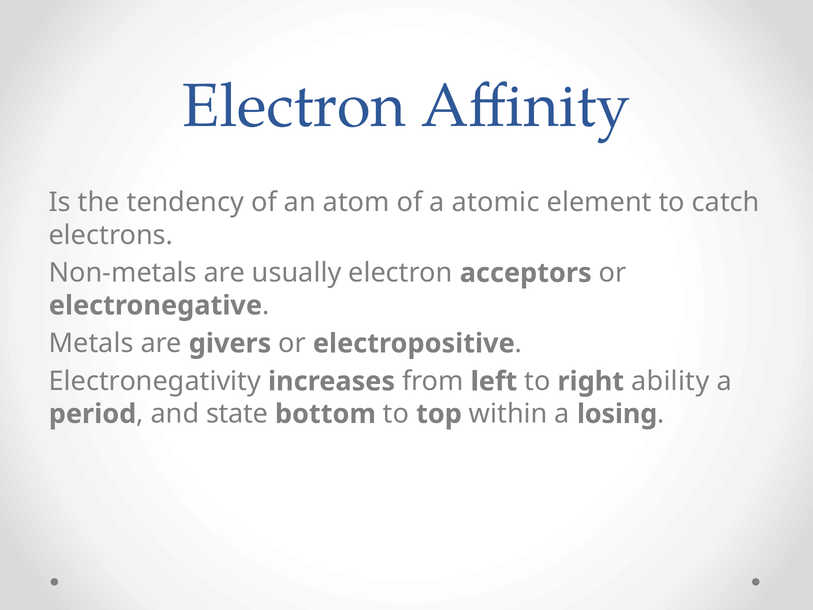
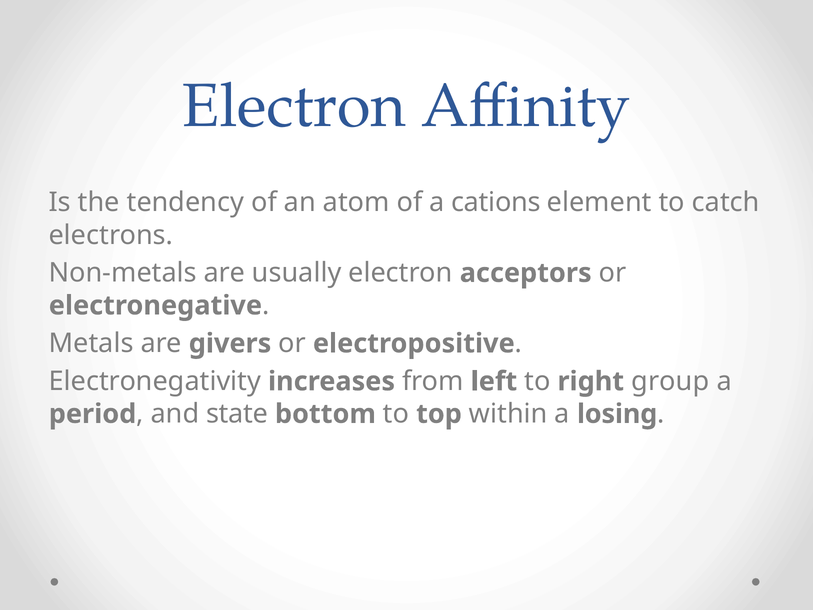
atomic: atomic -> cations (496, 202)
ability: ability -> group (670, 381)
